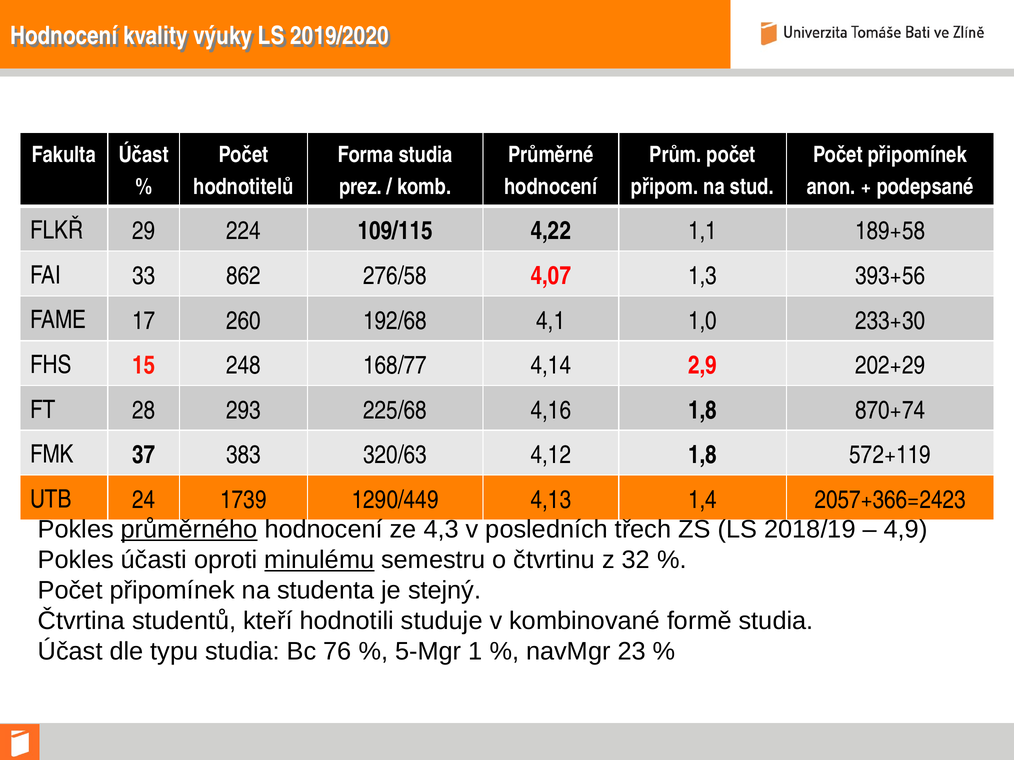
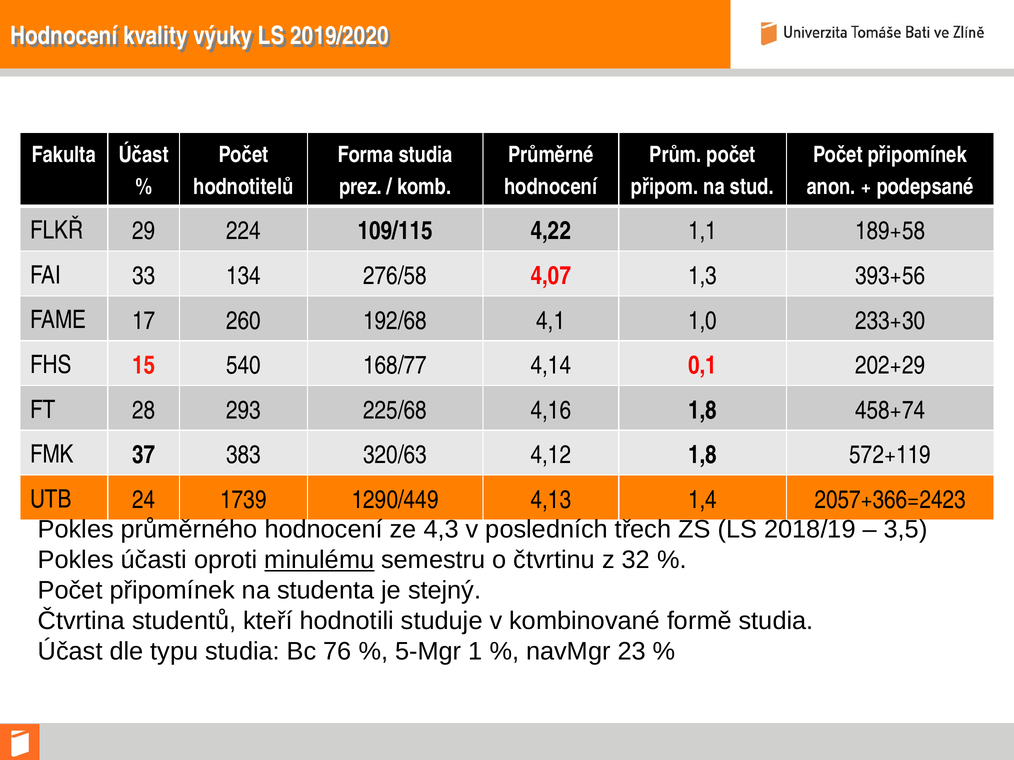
862: 862 -> 134 (243, 276)
248: 248 -> 540 (243, 366)
2,9: 2,9 -> 0,1 (703, 366)
870+74: 870+74 -> 458+74 (890, 411)
průměrného underline: present -> none (189, 530)
4,9: 4,9 -> 3,5 (906, 530)
